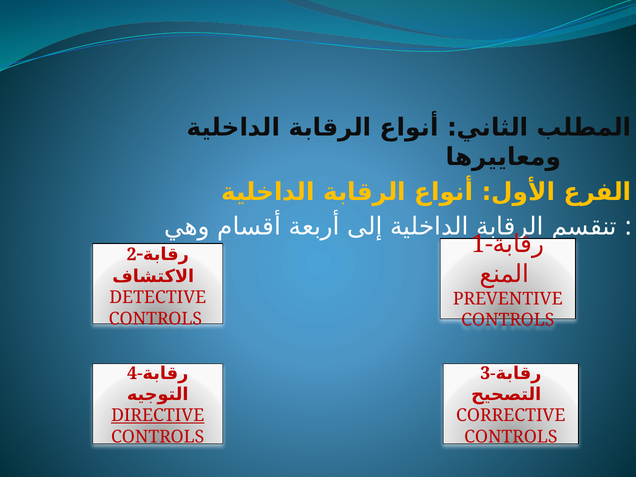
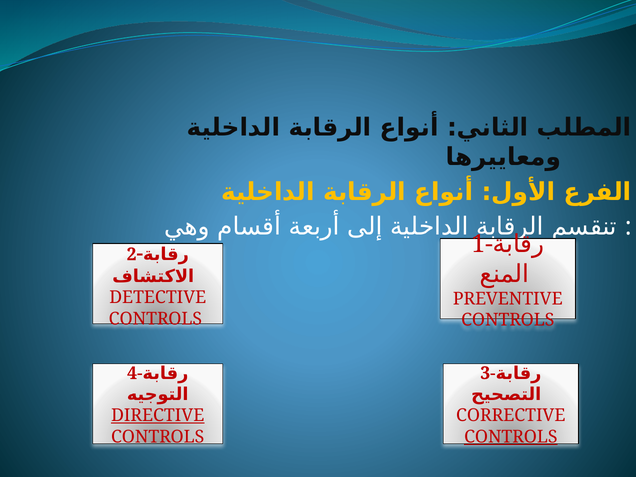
CONTROLS underline: none -> present (511, 437)
